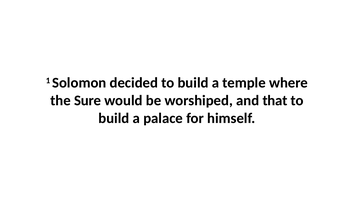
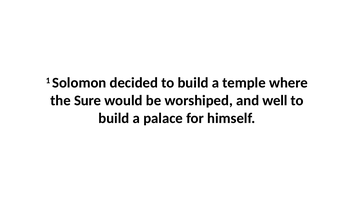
that: that -> well (275, 101)
